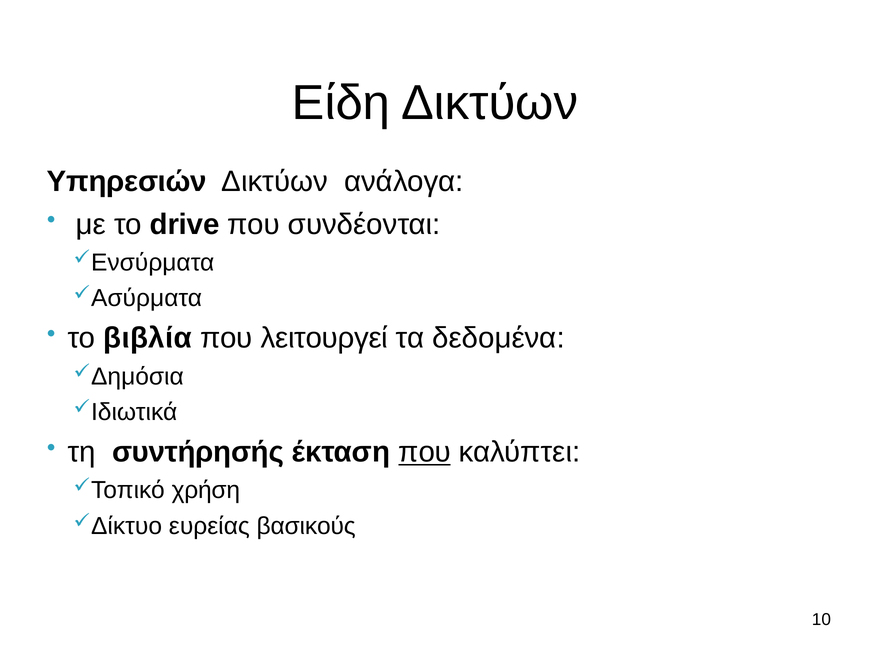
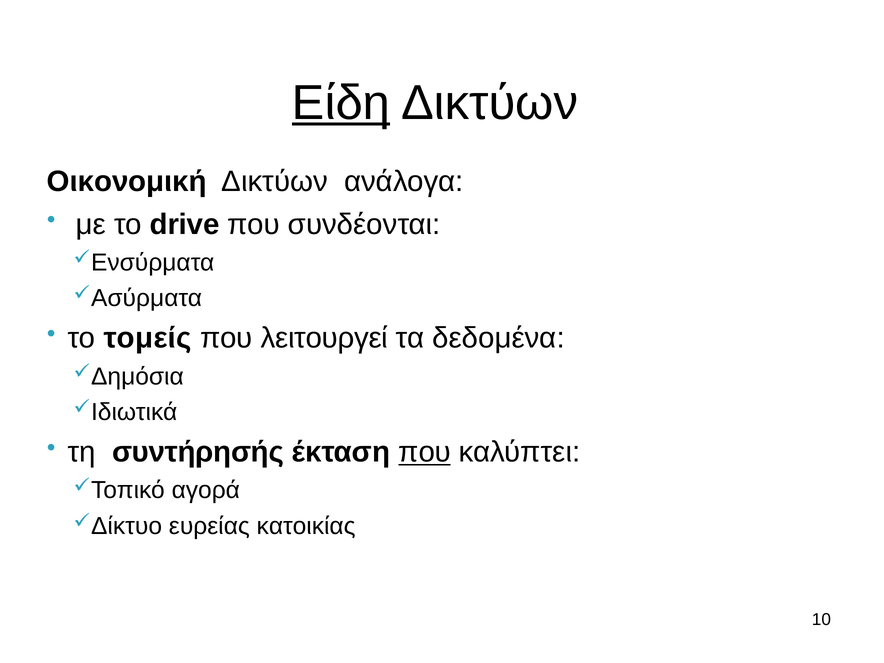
Είδη underline: none -> present (341, 103)
Υπηρεσιών: Υπηρεσιών -> Οικονομική (127, 182)
βιβλία: βιβλία -> τομείς (148, 338)
χρήση: χρήση -> αγορά (206, 490)
βασικούς: βασικούς -> κατοικίας (306, 526)
